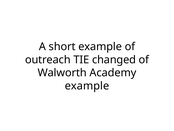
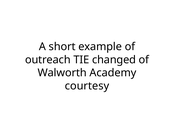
example: example -> courtesy (87, 86)
